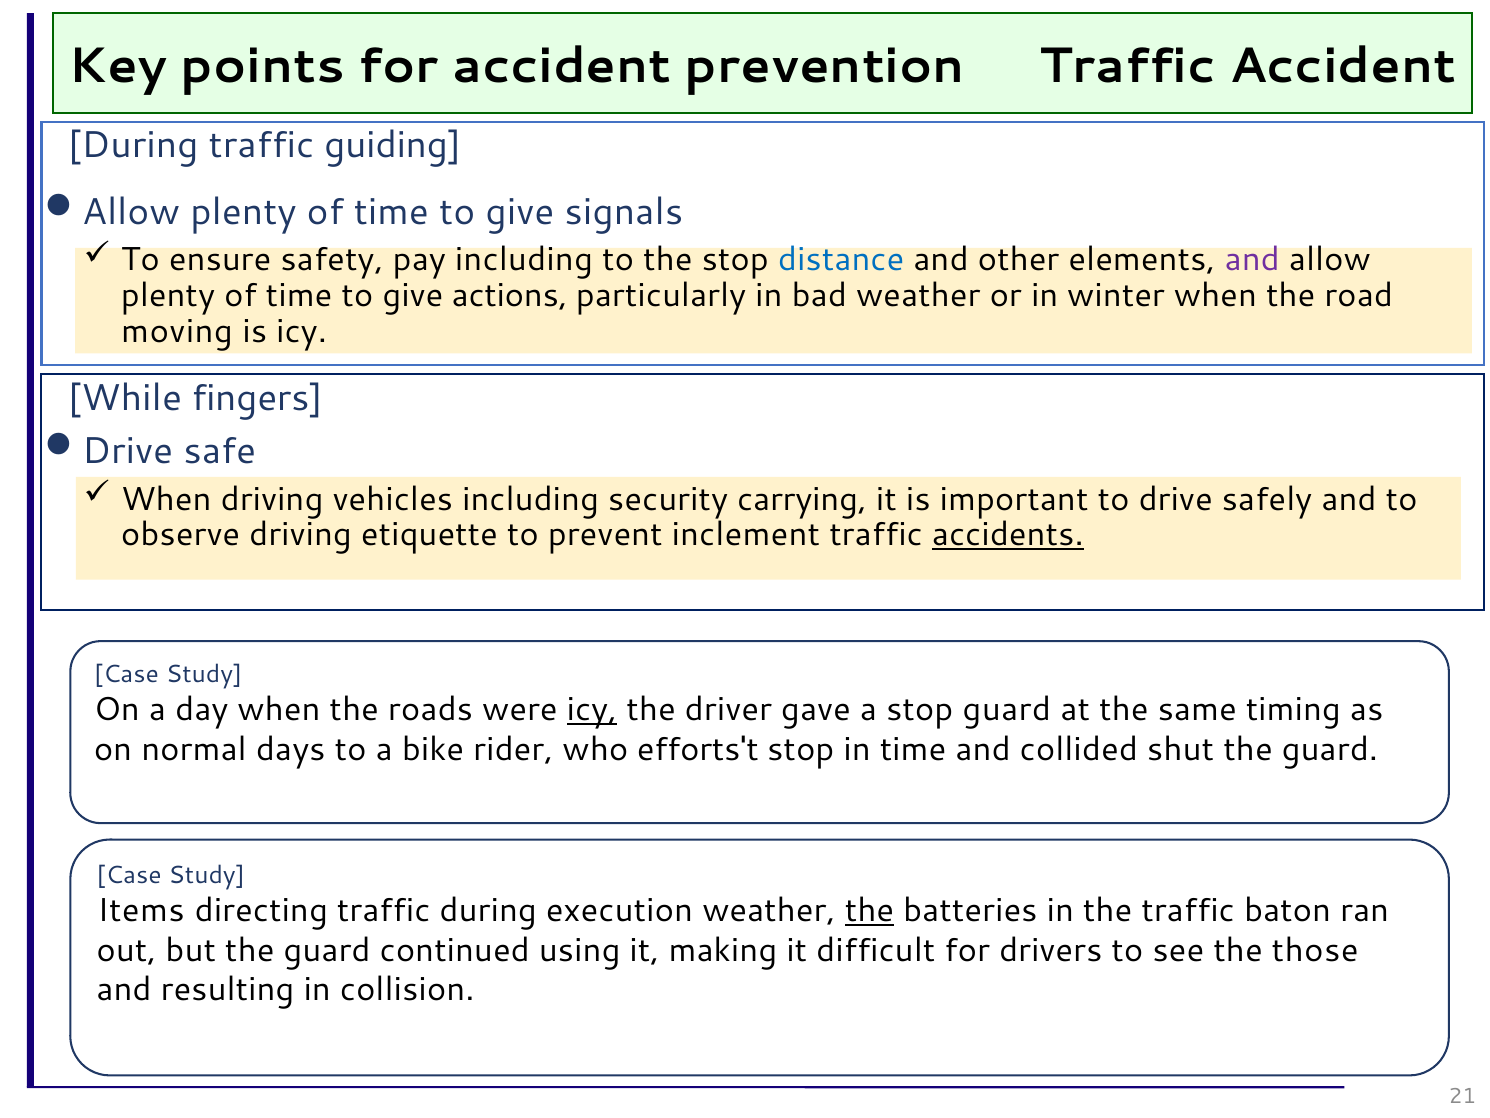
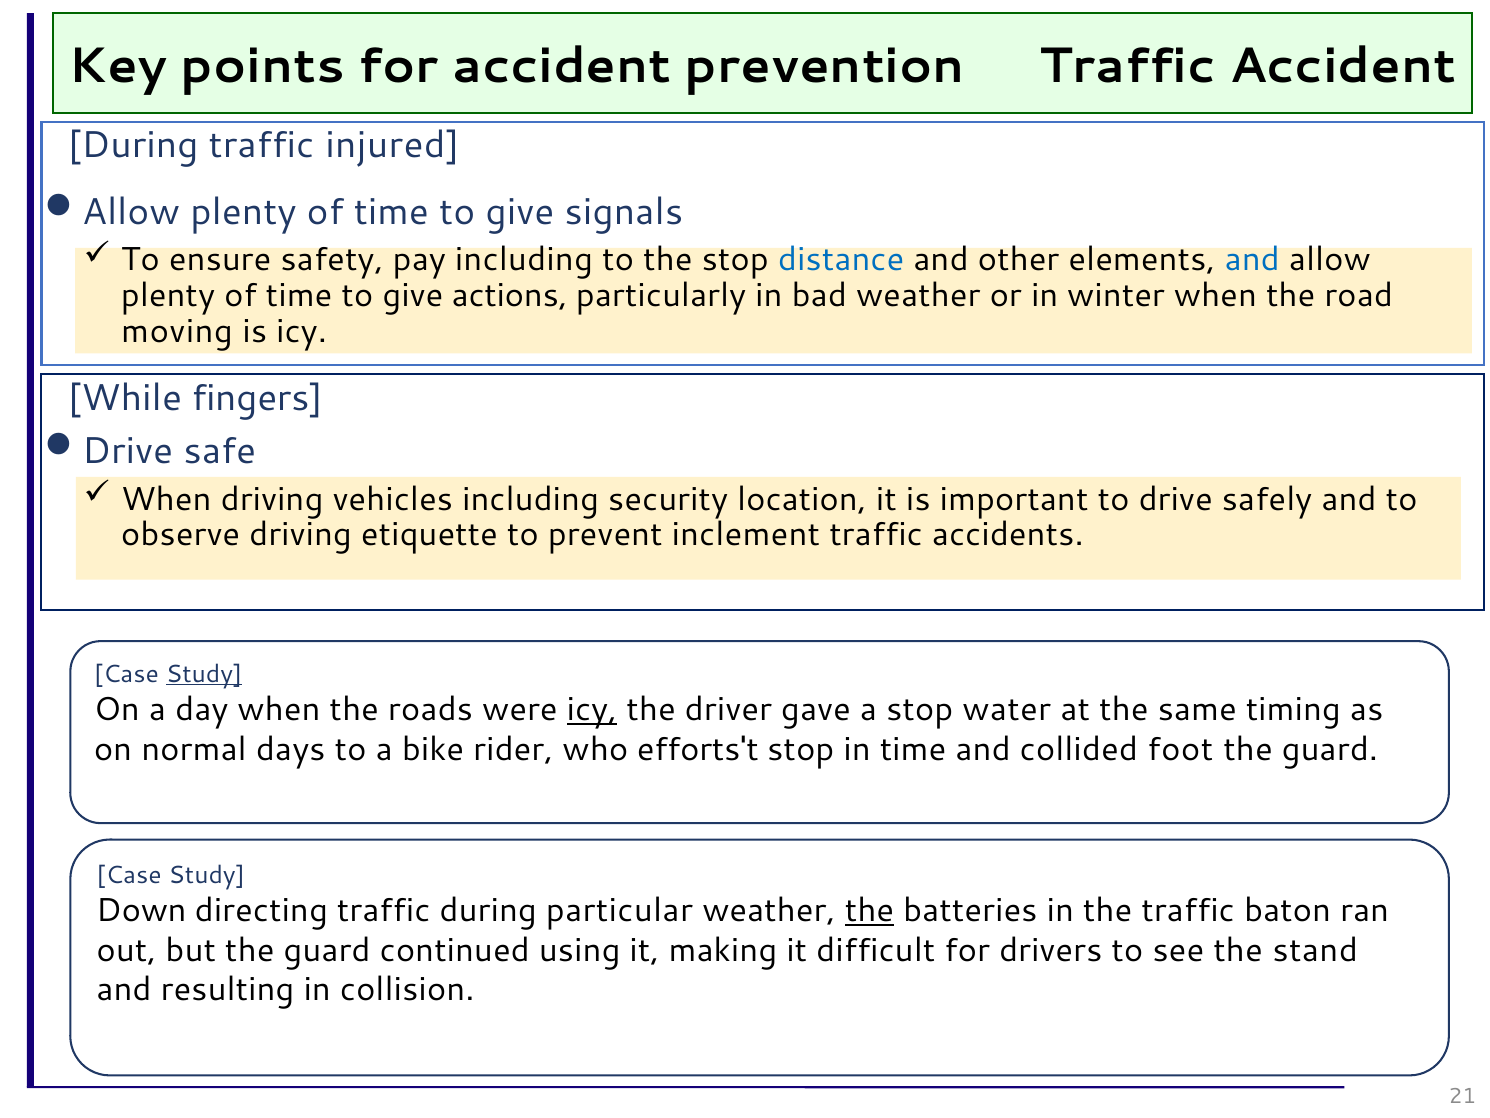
guiding: guiding -> injured (393, 145)
and colour: purple -> blue (1252, 260)
carrying: carrying -> location (802, 499)
accidents underline: present -> none (1008, 535)
Study underline: none -> present (204, 674)
stop guard: guard -> water (1007, 709)
shut: shut -> foot (1180, 749)
Items: Items -> Down (141, 910)
execution: execution -> particular (619, 910)
those: those -> stand (1315, 950)
